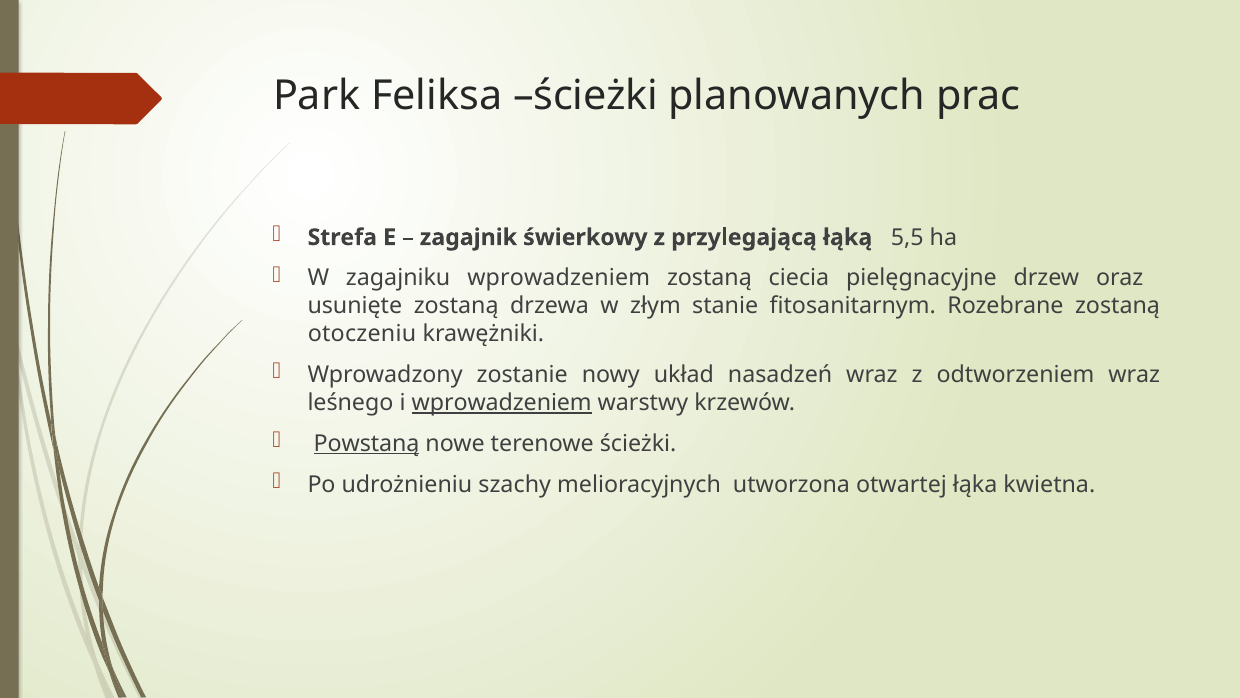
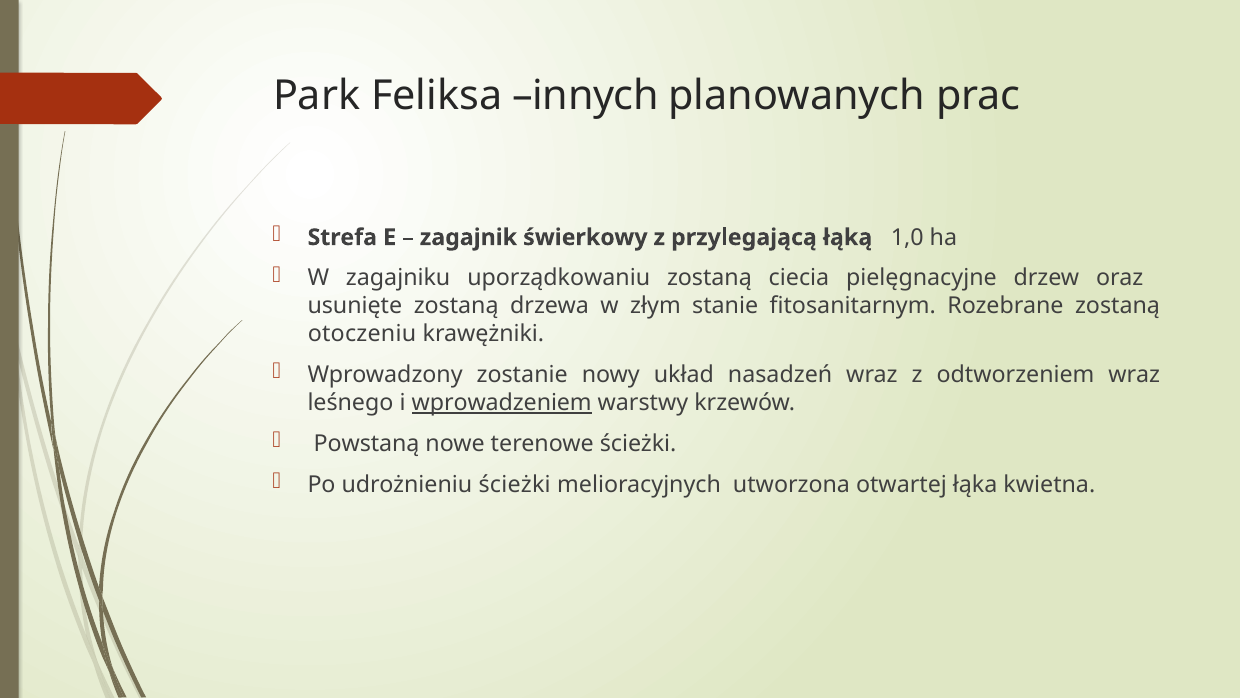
Feliksa ścieżki: ścieżki -> innych (586, 96)
5,5: 5,5 -> 1,0 (907, 237)
zagajniku wprowadzeniem: wprowadzeniem -> uporządkowaniu (559, 278)
Powstaną underline: present -> none (367, 443)
udrożnieniu szachy: szachy -> ścieżki (515, 484)
